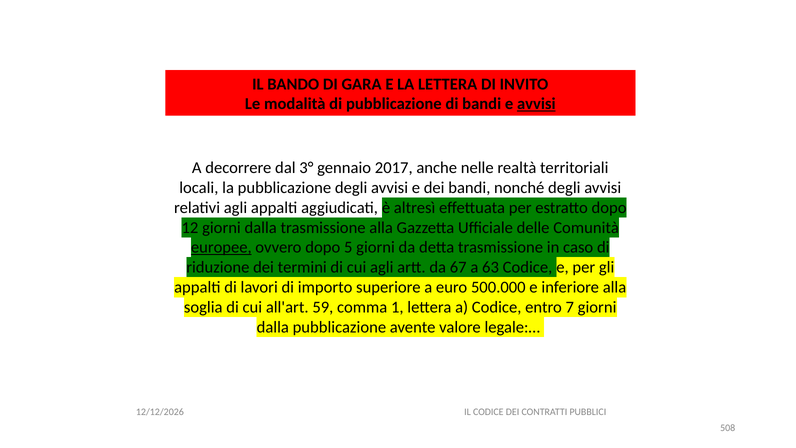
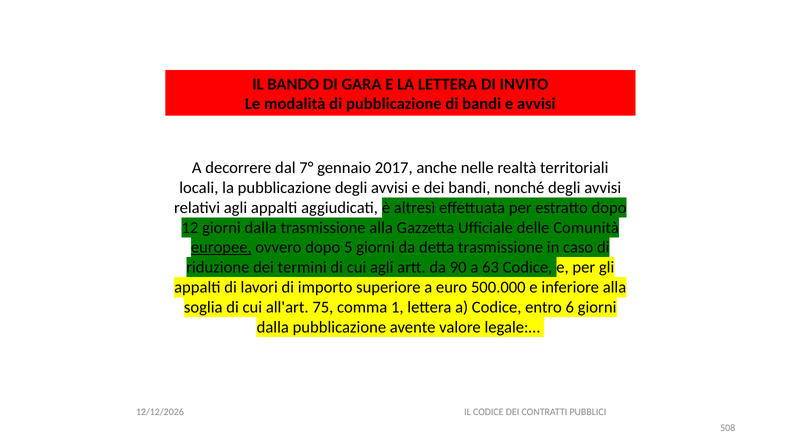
avvisi underline: present -> none (536, 104)
3°: 3° -> 7° (306, 168)
67: 67 -> 90 (458, 267)
59: 59 -> 75 (323, 307)
7: 7 -> 6 (570, 307)
